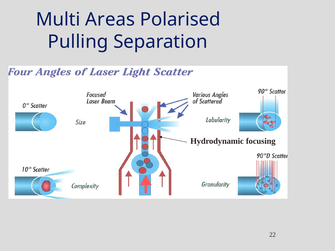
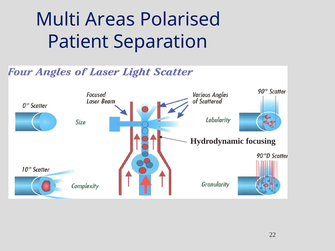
Pulling: Pulling -> Patient (78, 42)
